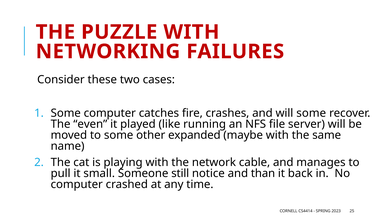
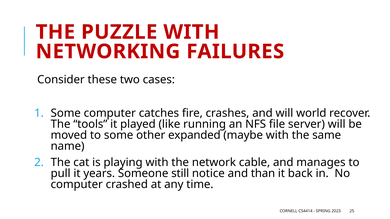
will some: some -> world (311, 113)
even: even -> tools (90, 124)
small: small -> years (99, 174)
